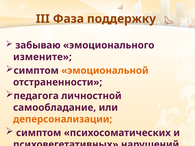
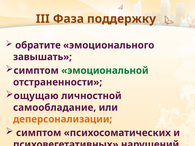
забываю: забываю -> обратите (38, 45)
измените: измените -> завышать (43, 57)
эмоциональной colour: orange -> green (105, 71)
педагога: педагога -> ощущаю (36, 96)
